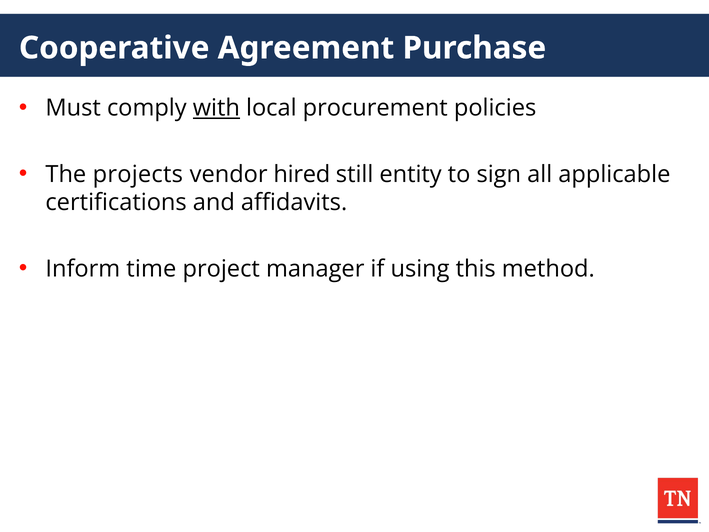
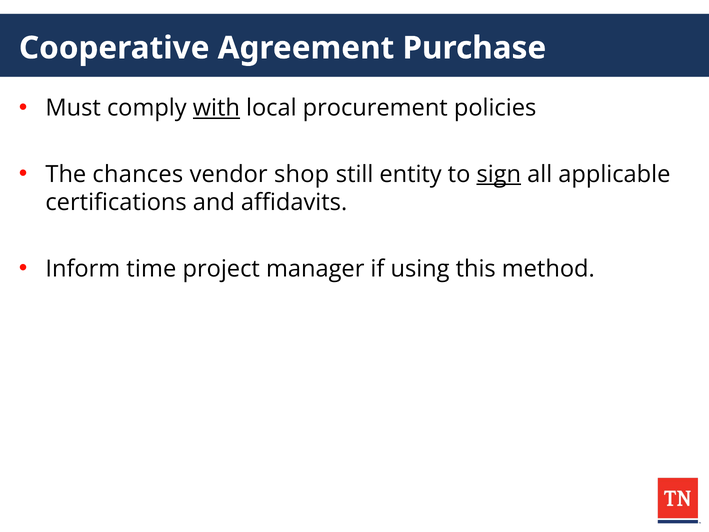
projects: projects -> chances (138, 174)
hired: hired -> shop (302, 174)
sign underline: none -> present (499, 174)
